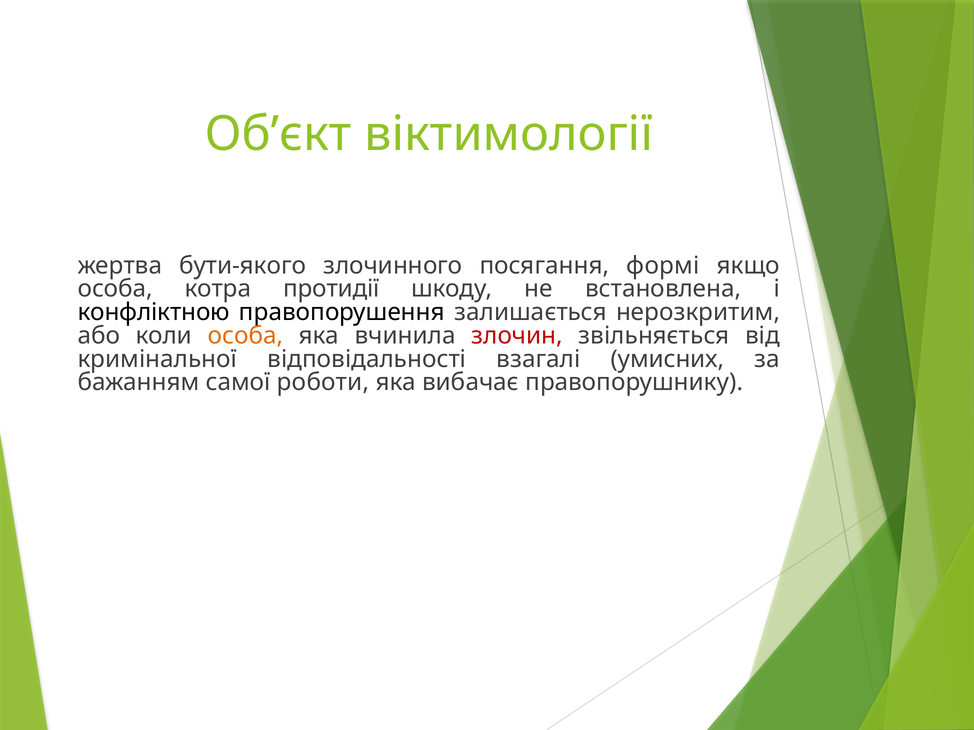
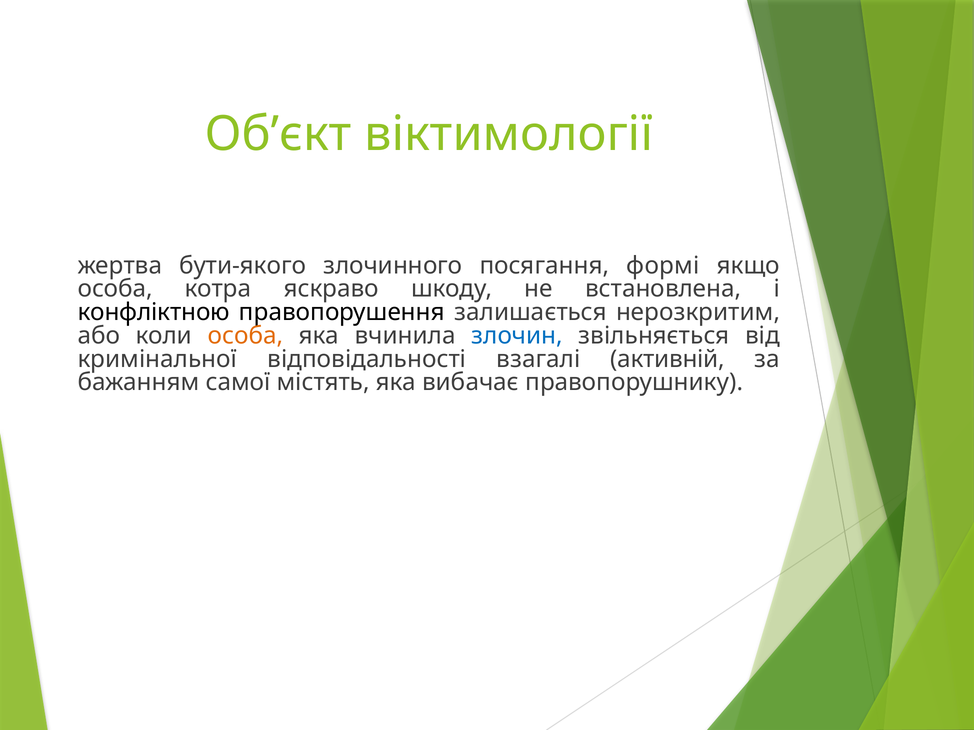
протидії: протидії -> яскраво (331, 289)
злочин colour: red -> blue (517, 336)
умисних: умисних -> активній (668, 359)
роботи: роботи -> містять (323, 383)
